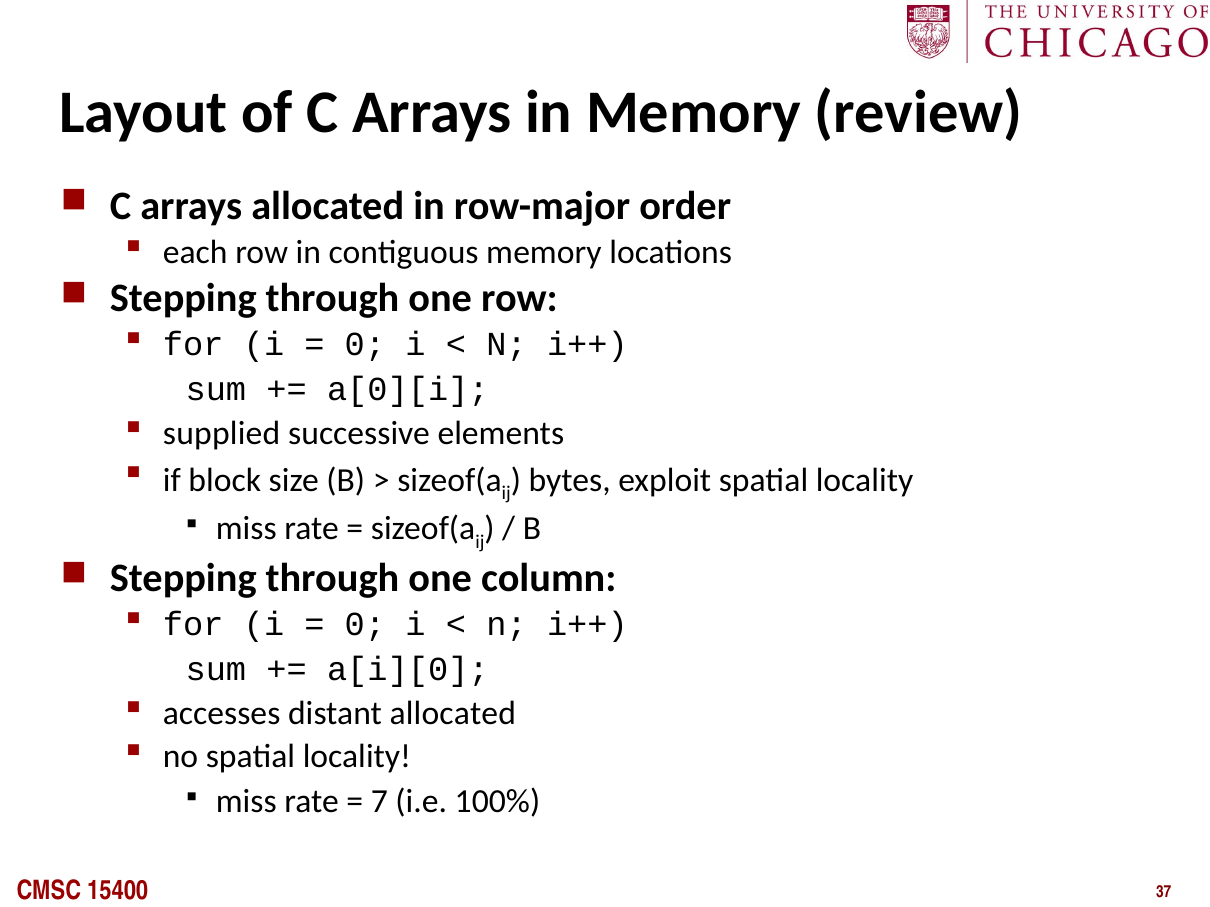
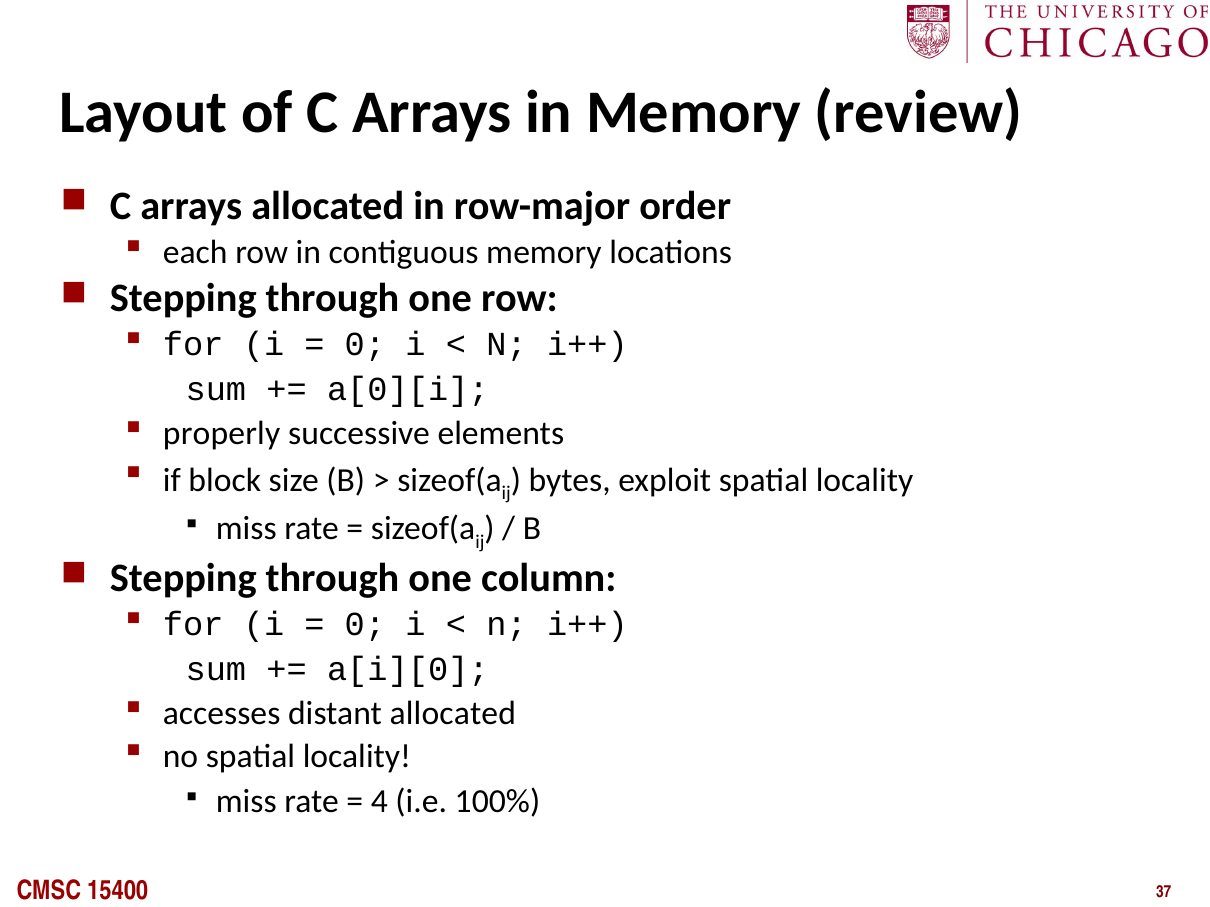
supplied: supplied -> properly (222, 433)
7: 7 -> 4 (379, 802)
